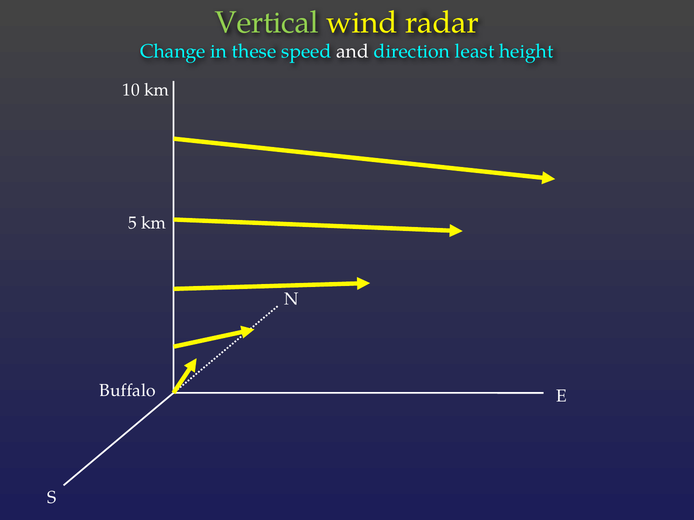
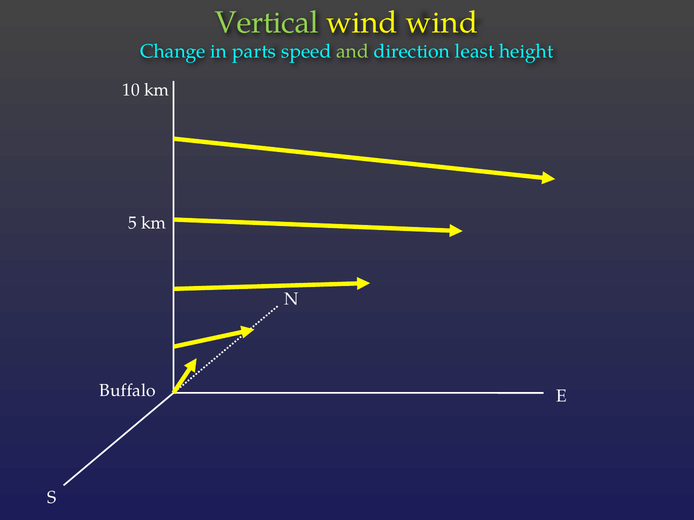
wind radar: radar -> wind (442, 22)
these: these -> parts (254, 52)
and colour: white -> light green (353, 52)
